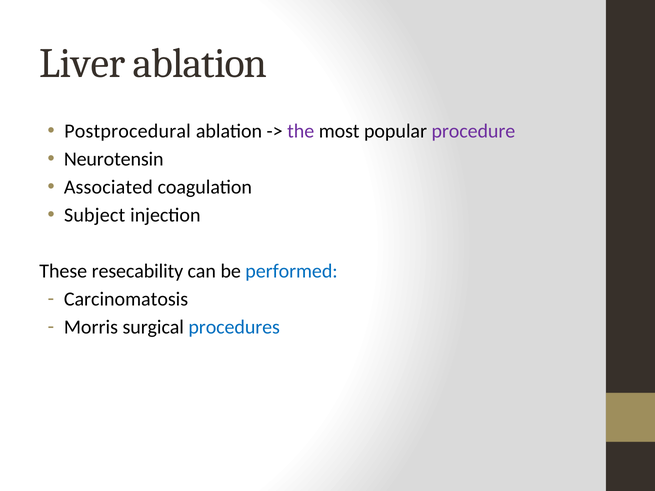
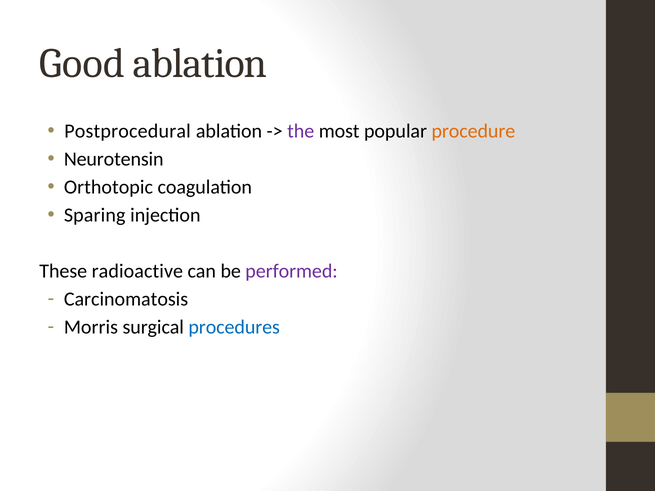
Liver: Liver -> Good (82, 64)
procedure colour: purple -> orange (473, 131)
Associated: Associated -> Orthotopic (108, 187)
Subject: Subject -> Sparing (95, 215)
resecability: resecability -> radioactive (137, 271)
performed colour: blue -> purple (292, 271)
